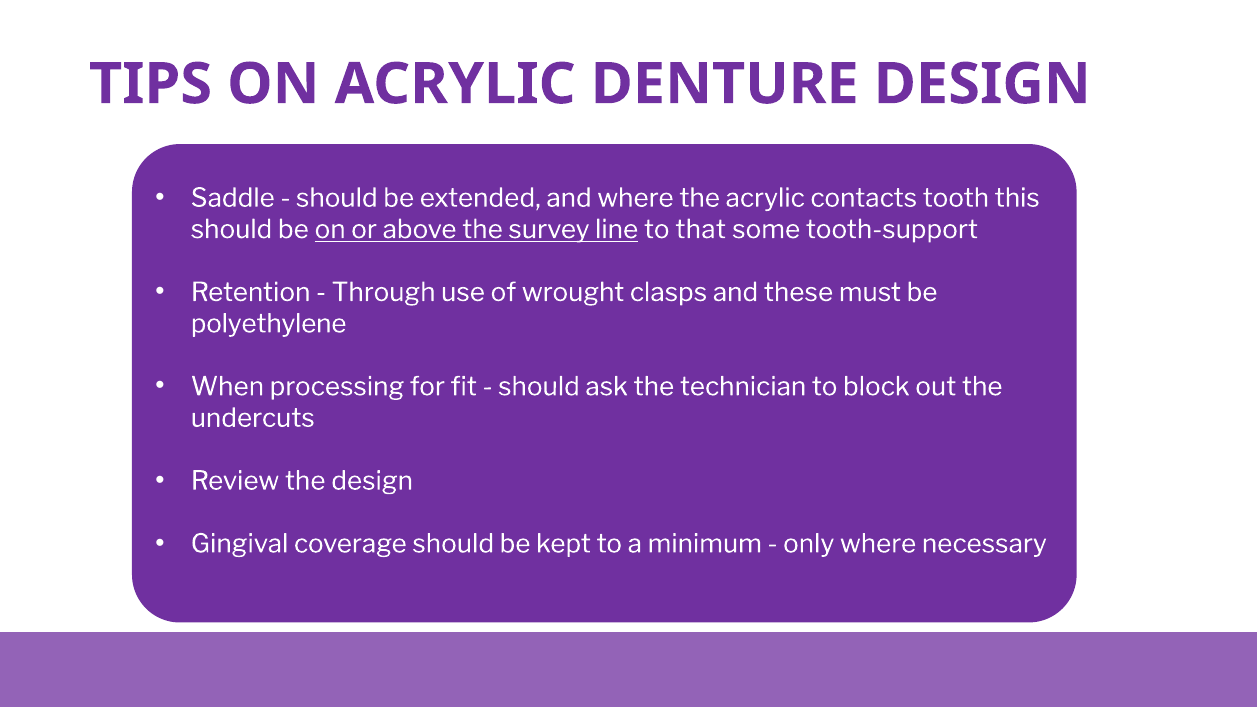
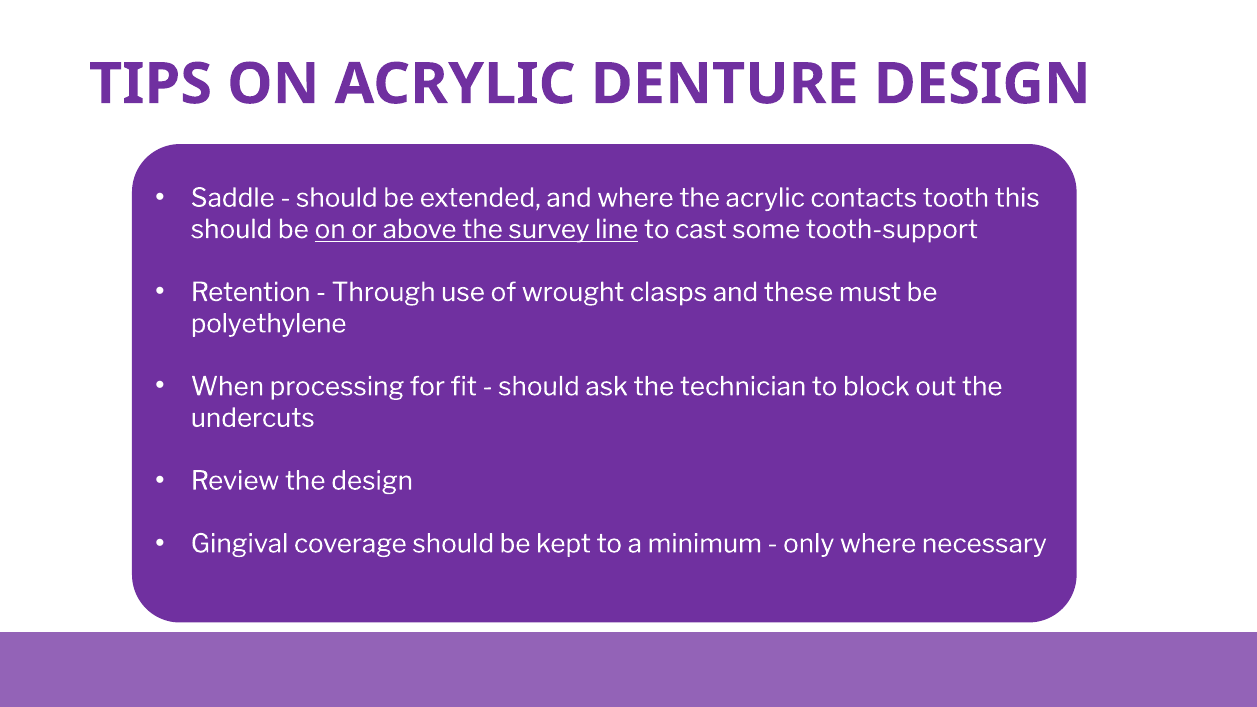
that: that -> cast (701, 230)
